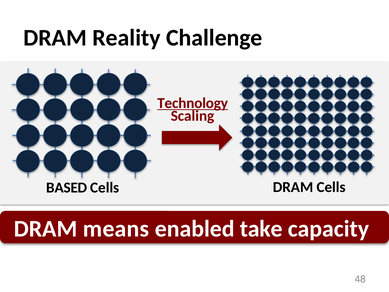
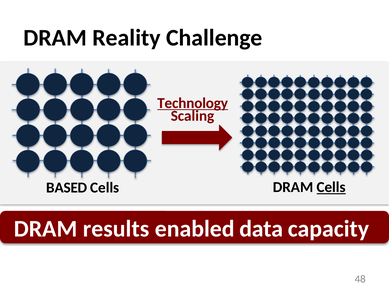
Cells underline: none -> present (331, 187)
means: means -> results (116, 229)
take: take -> data (261, 229)
